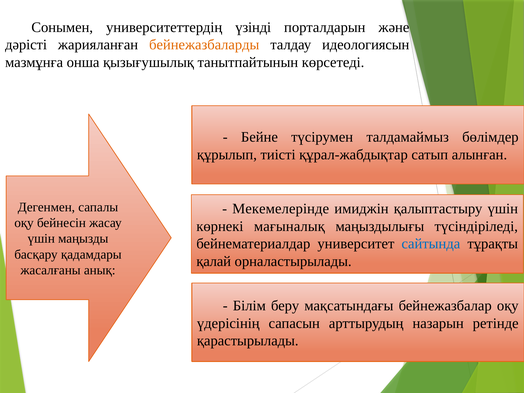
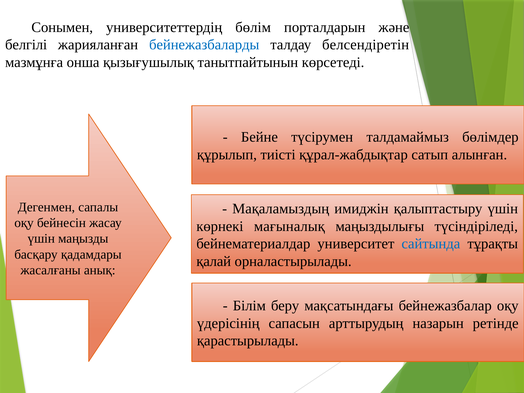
үзінді: үзінді -> бөлім (253, 27)
дәрісті: дәрісті -> белгілі (26, 45)
бейнежазбаларды colour: orange -> blue (204, 45)
идеологиясын: идеологиясын -> белсендіретін (366, 45)
Мекемелерінде: Мекемелерінде -> Мақаламыздың (281, 209)
